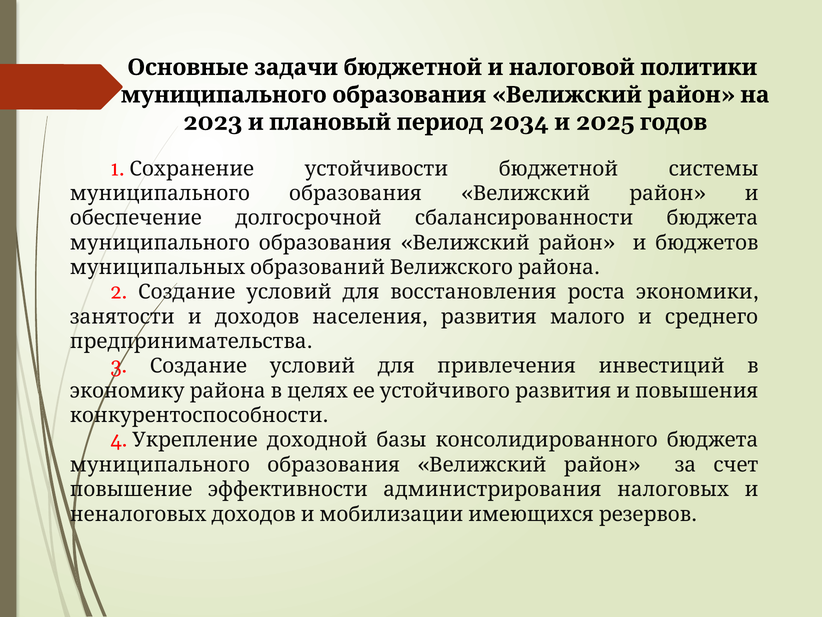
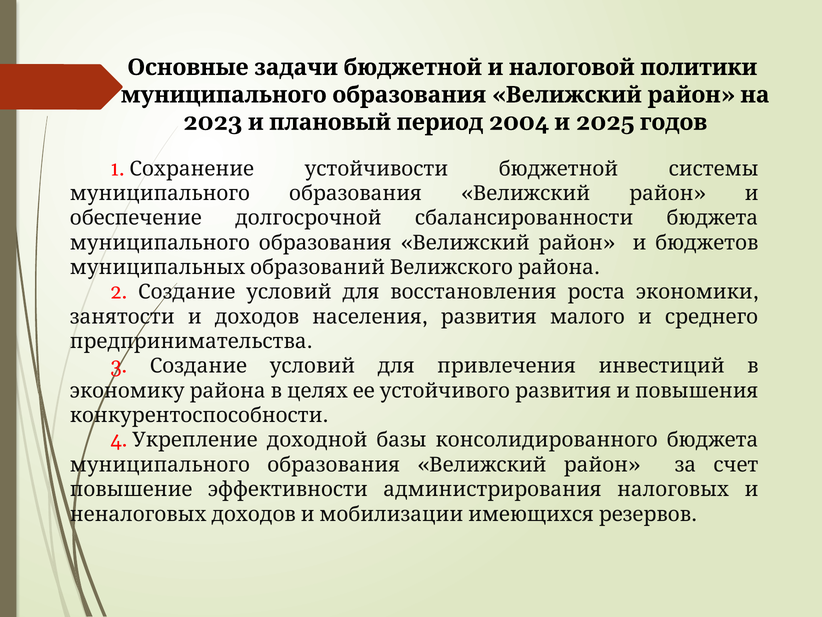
2034: 2034 -> 2004 (519, 122)
